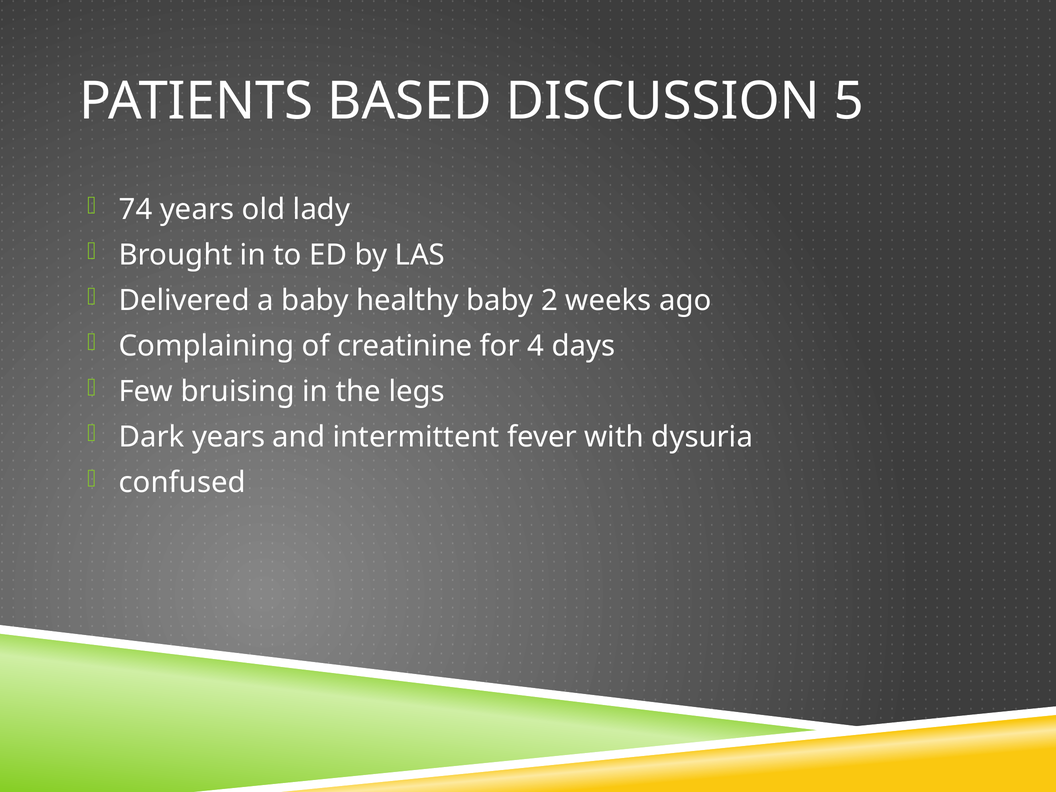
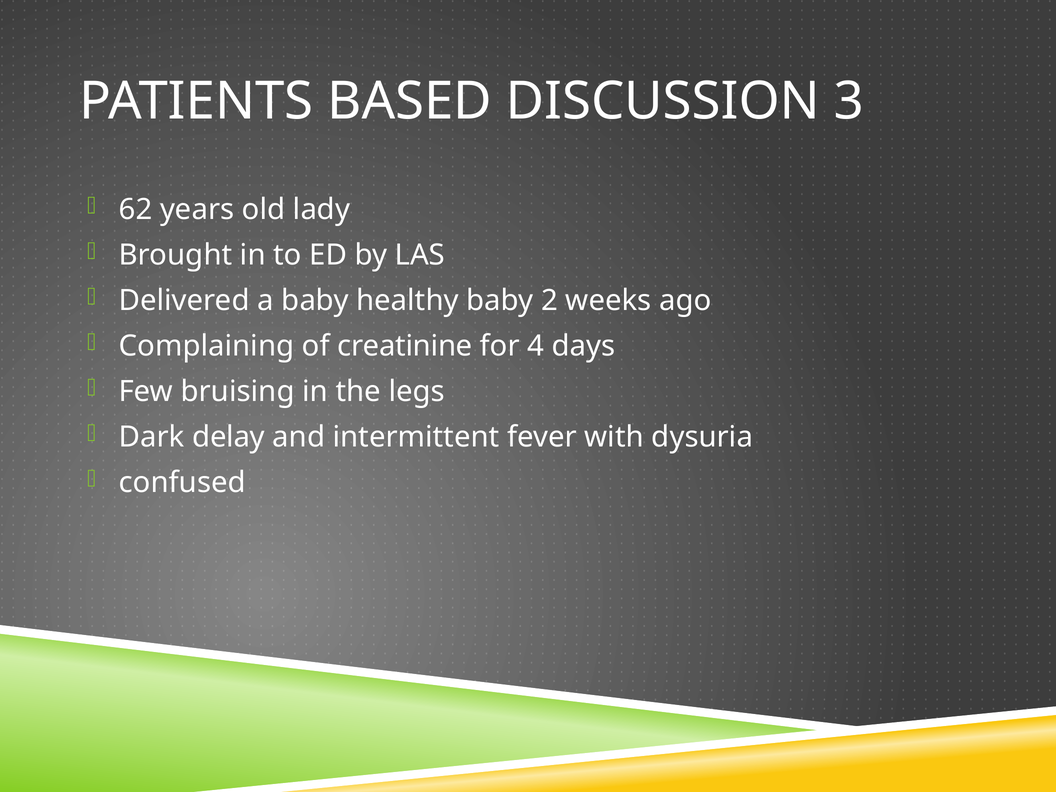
5: 5 -> 3 (849, 101)
74: 74 -> 62 (136, 210)
Dark years: years -> delay (229, 437)
